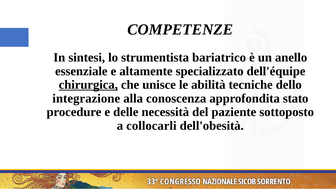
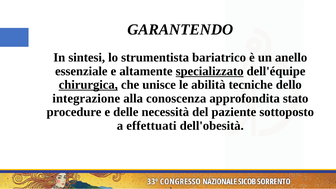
COMPETENZE: COMPETENZE -> GARANTENDO (180, 30)
specializzato underline: none -> present (210, 71)
collocarli: collocarli -> effettuati (151, 126)
